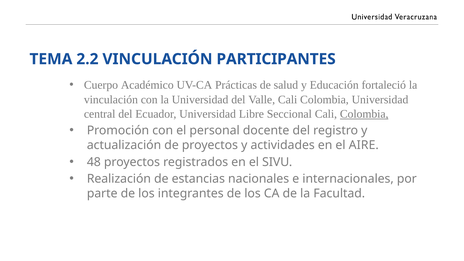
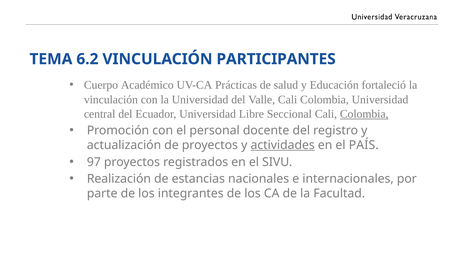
2.2: 2.2 -> 6.2 (87, 59)
actividades underline: none -> present (283, 145)
AIRE: AIRE -> PAÍS (364, 145)
48: 48 -> 97 (94, 162)
